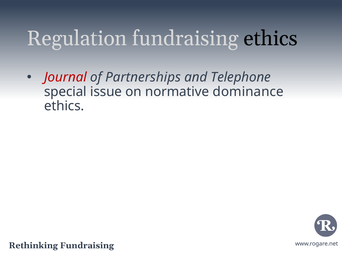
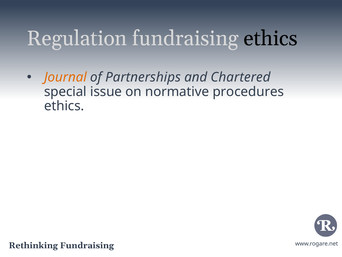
Journal colour: red -> orange (65, 77)
Telephone: Telephone -> Chartered (241, 77)
dominance: dominance -> procedures (248, 91)
